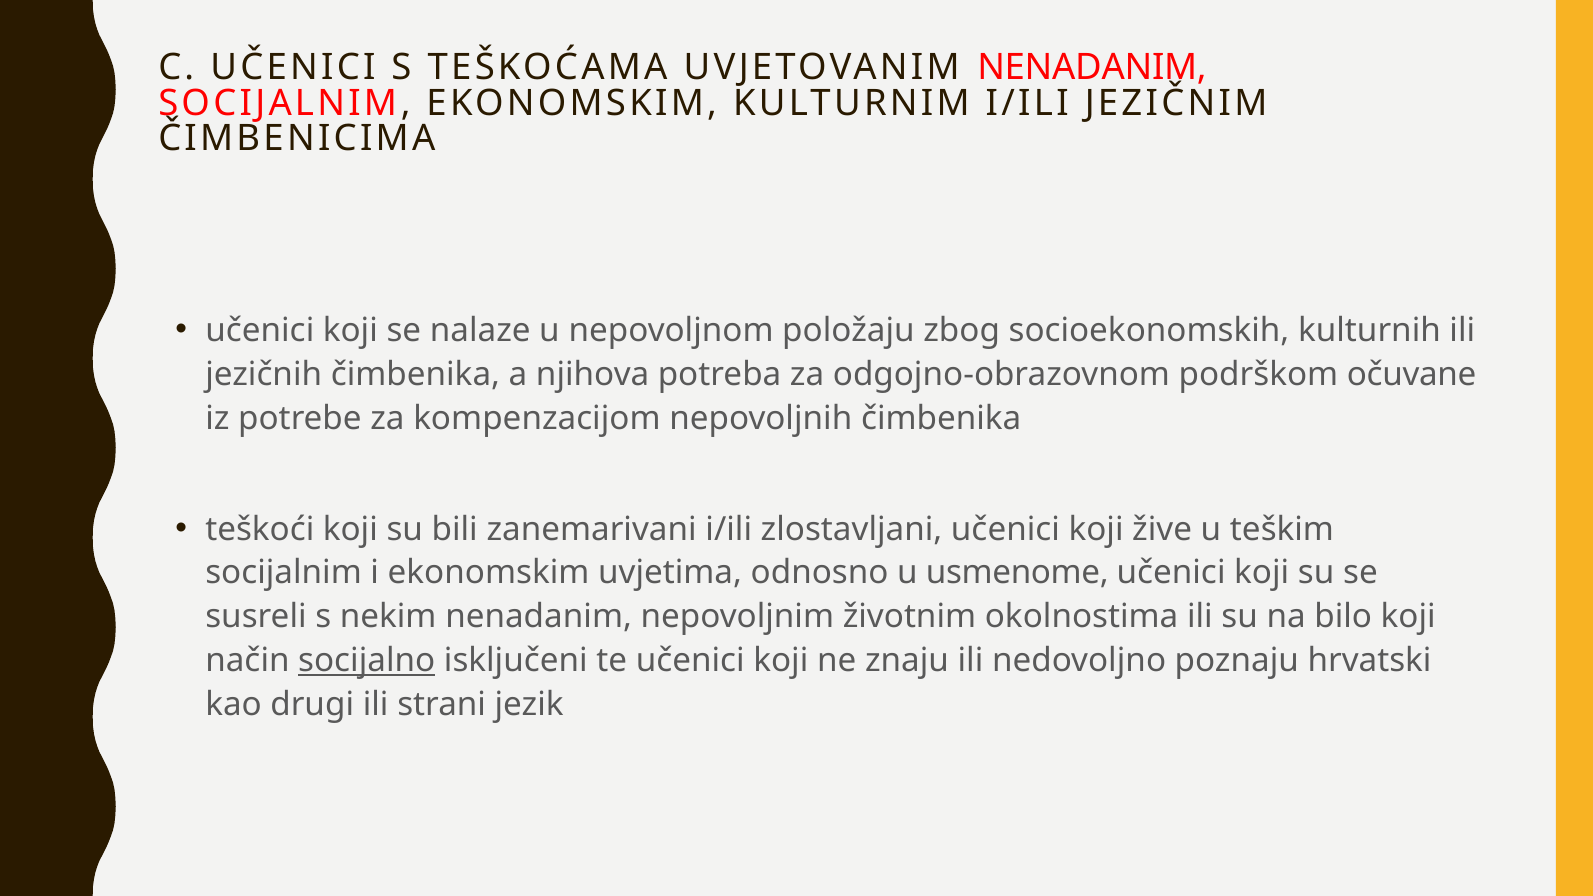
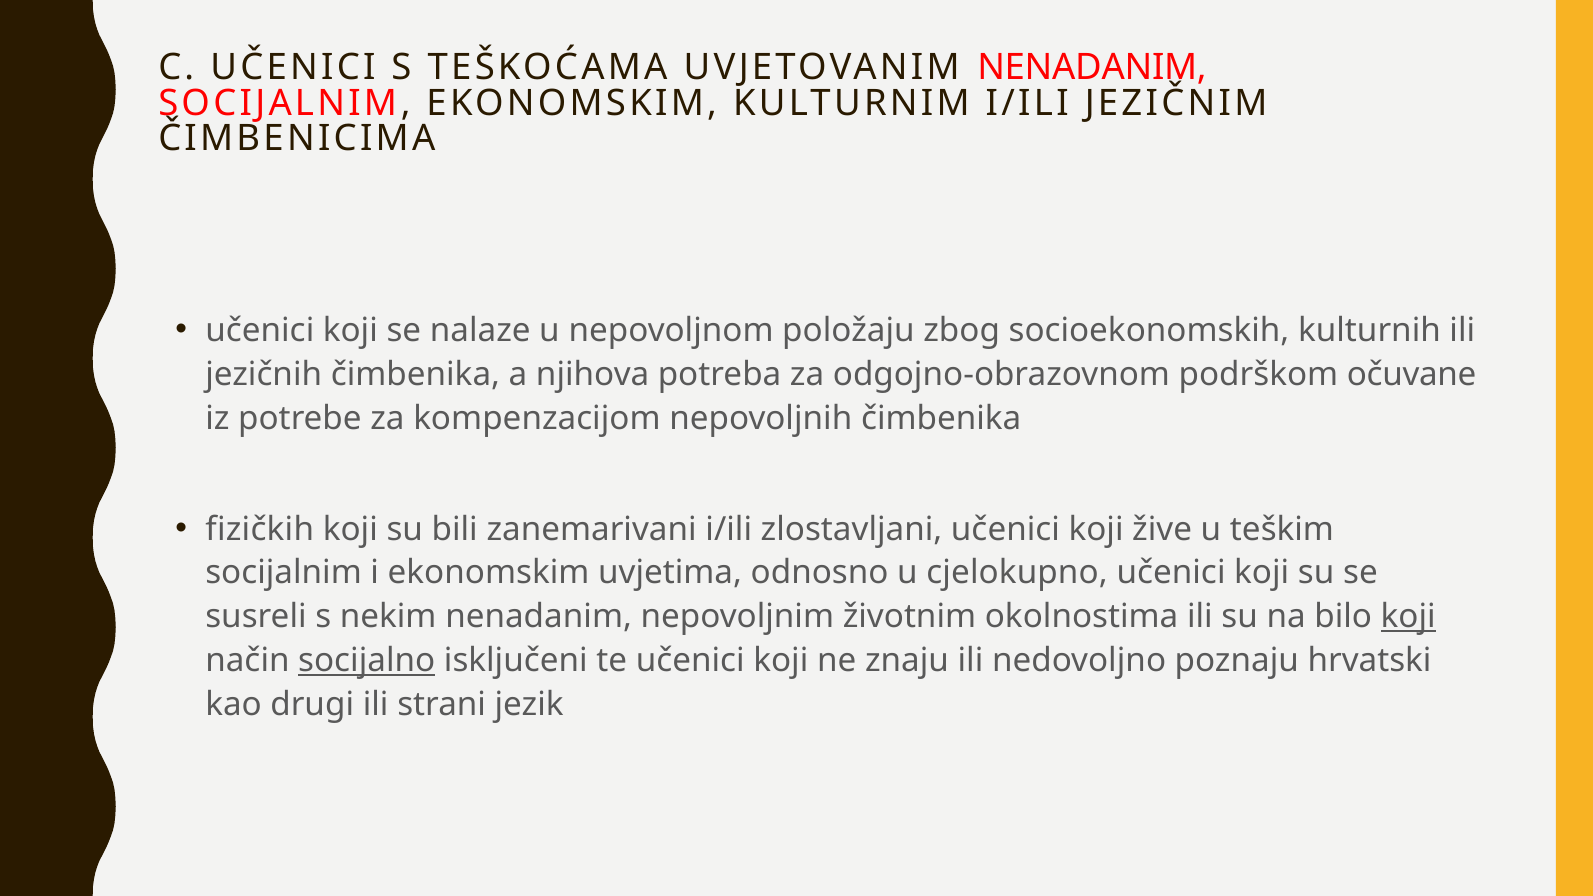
teškoći: teškoći -> fizičkih (260, 529)
usmenome: usmenome -> cjelokupno (1017, 573)
koji underline: none -> present (1408, 617)
